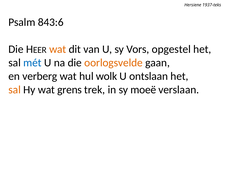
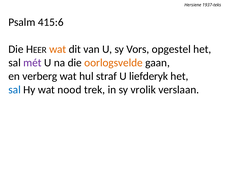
843:6: 843:6 -> 415:6 (51, 22)
mét colour: blue -> purple (32, 63)
wolk: wolk -> straf (107, 76)
ontslaan: ontslaan -> liefderyk (149, 76)
sal colour: orange -> blue (15, 90)
grens: grens -> nood (69, 90)
moeë: moeë -> vrolik (143, 90)
